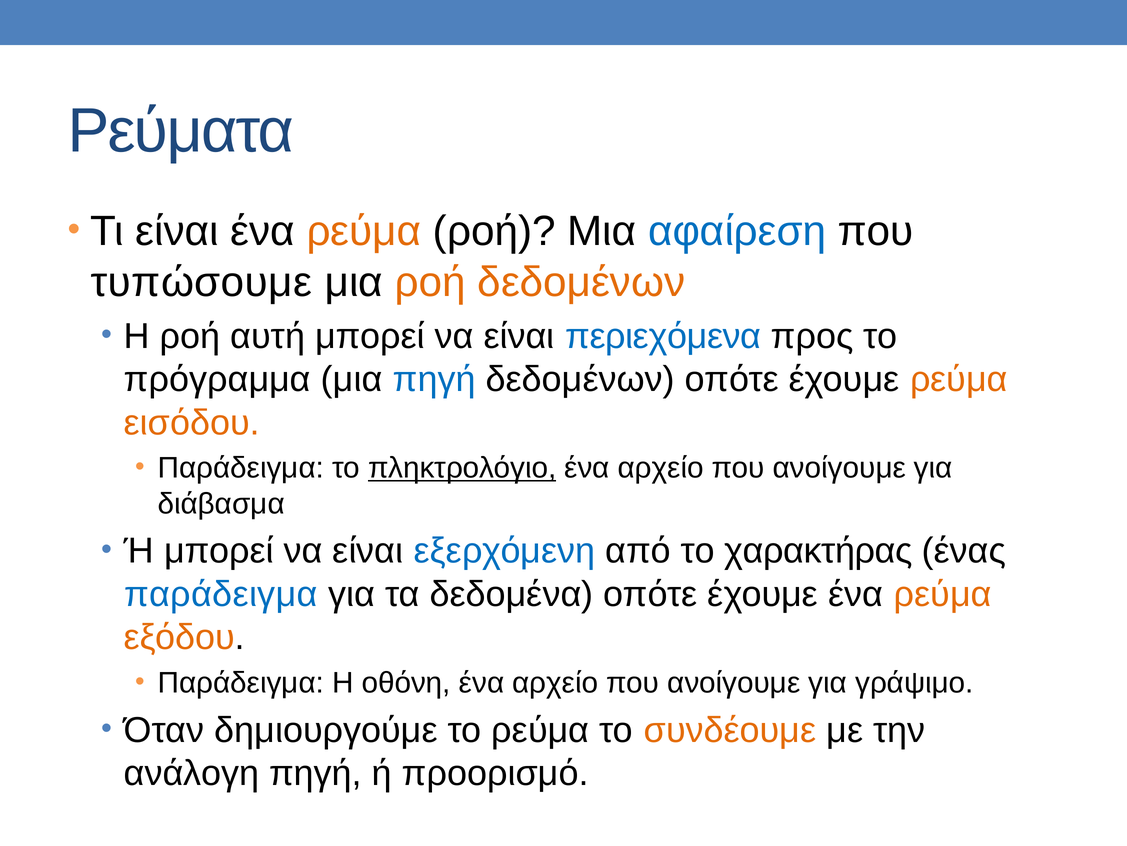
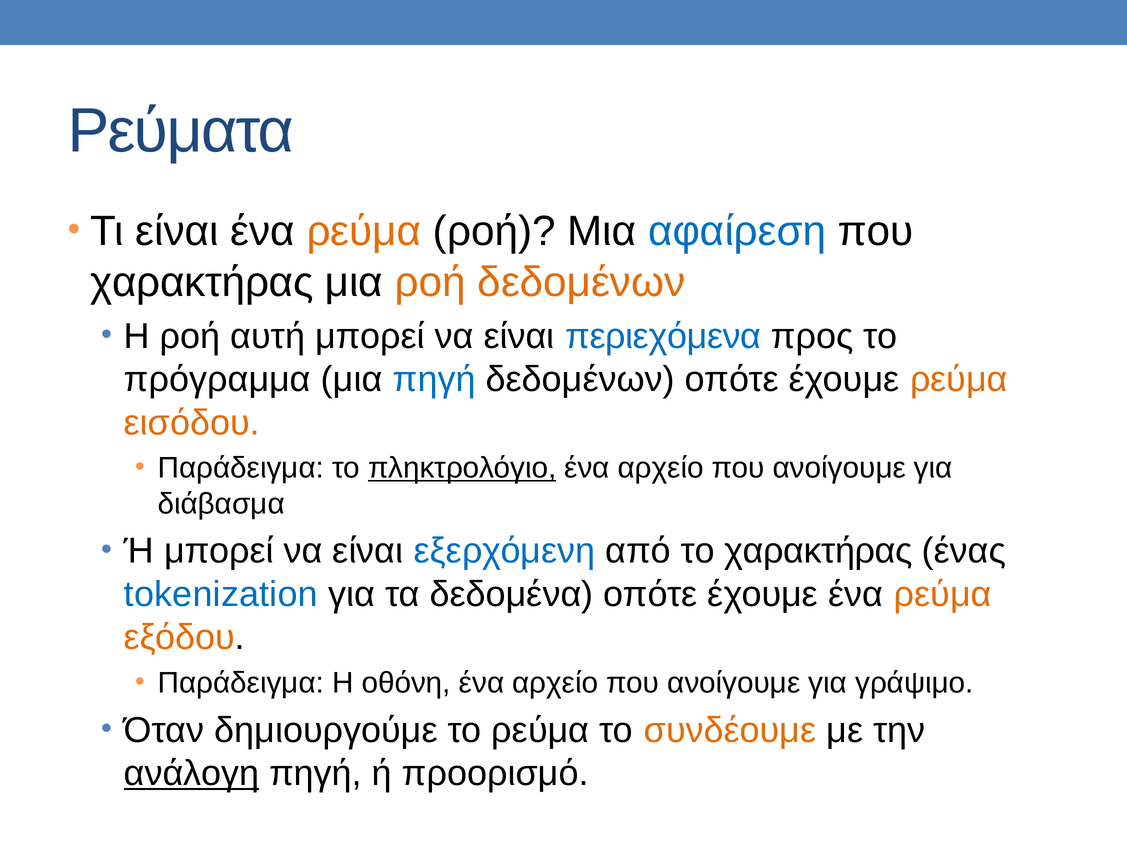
τυπώσουμε: τυπώσουμε -> χαρακτήρας (202, 282)
παράδειγμα: παράδειγμα -> tokenization (221, 594)
ανάλογη underline: none -> present (192, 773)
